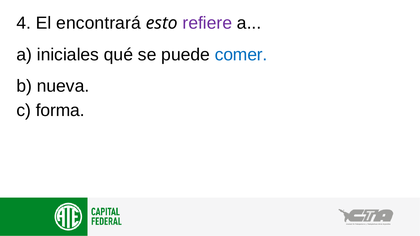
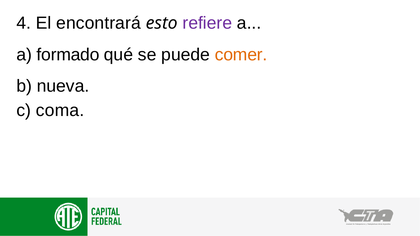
iniciales: iniciales -> formado (68, 55)
comer colour: blue -> orange (241, 55)
forma: forma -> coma (60, 110)
